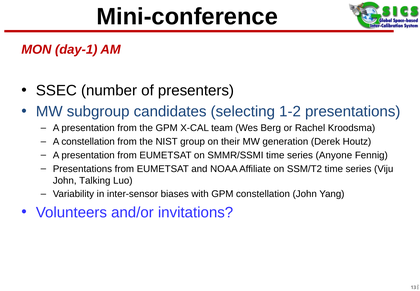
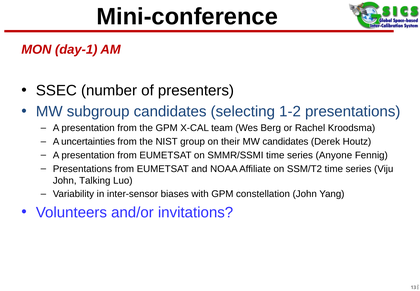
A constellation: constellation -> uncertainties (88, 142)
MW generation: generation -> candidates (285, 142)
